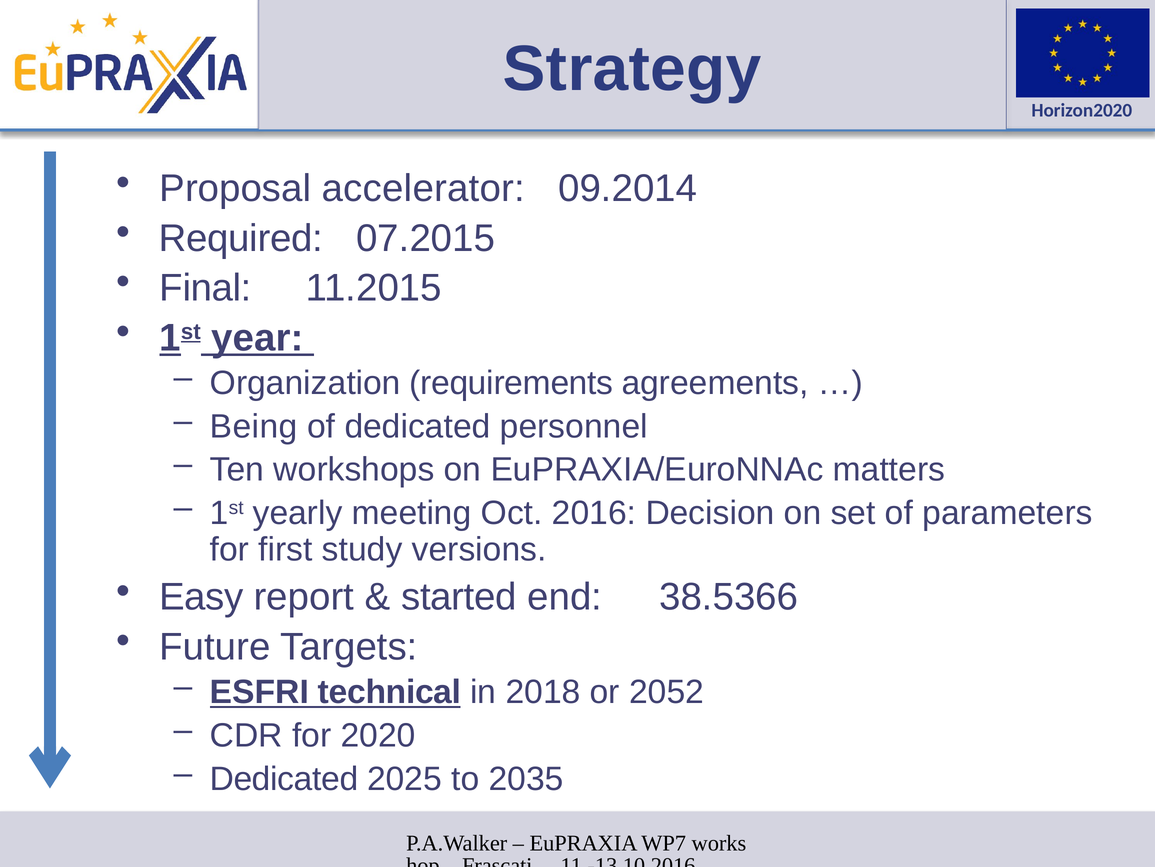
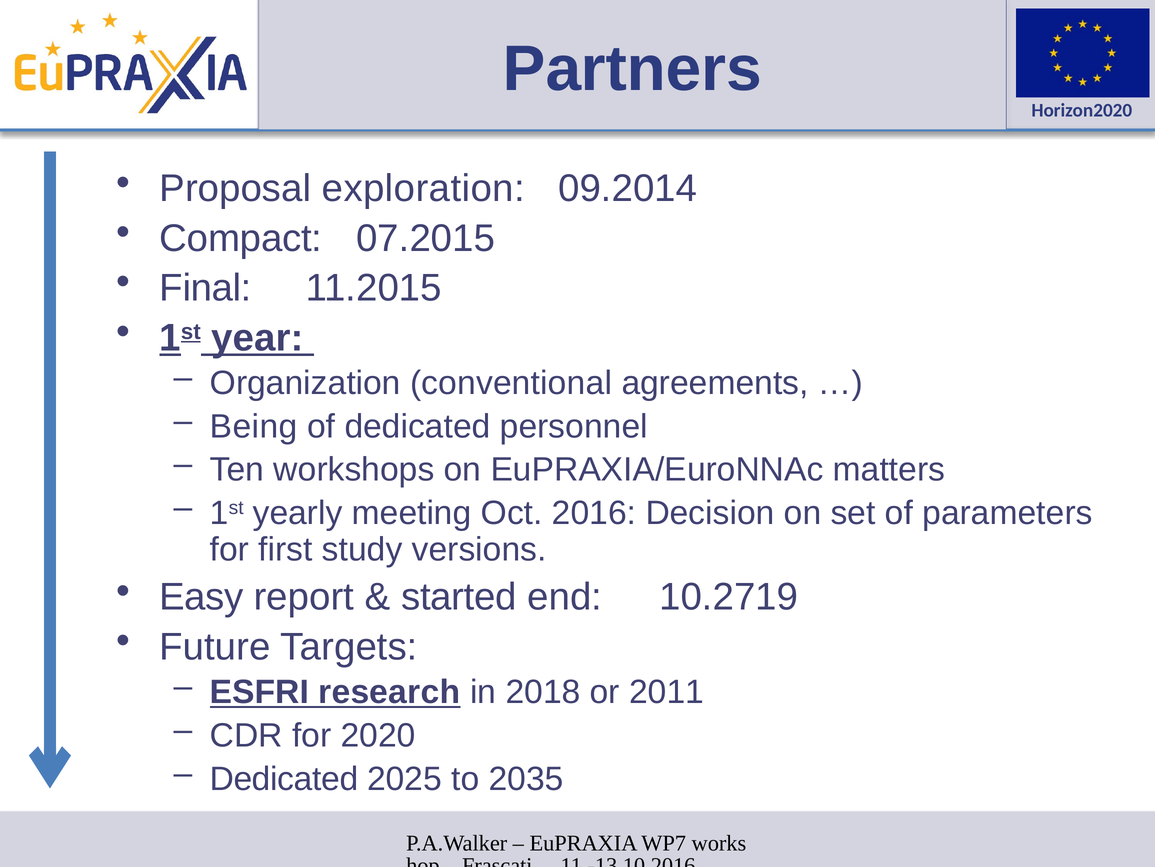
Strategy: Strategy -> Partners (632, 69)
accelerator: accelerator -> exploration (423, 189)
Required: Required -> Compact (241, 238)
requirements: requirements -> conventional (511, 383)
38.5366: 38.5366 -> 10.2719 (729, 597)
technical: technical -> research (389, 692)
2052: 2052 -> 2011 (667, 692)
